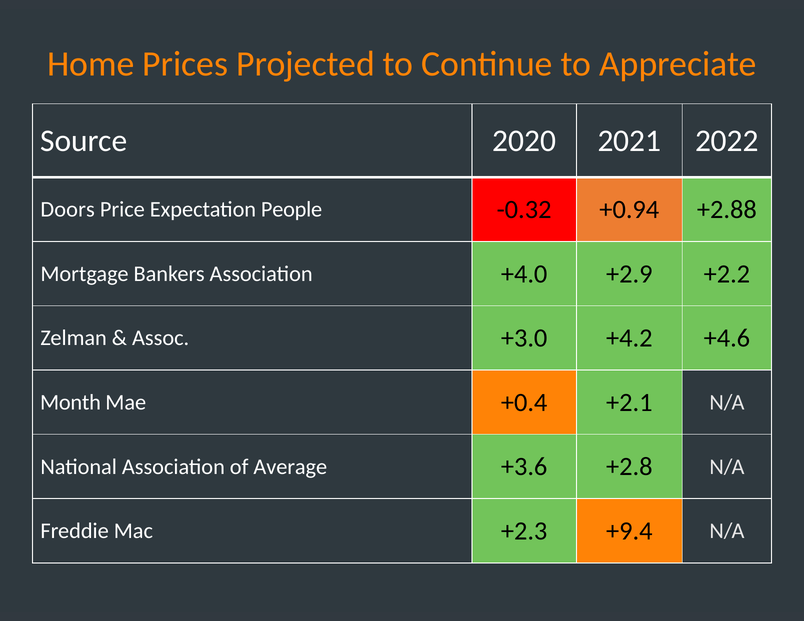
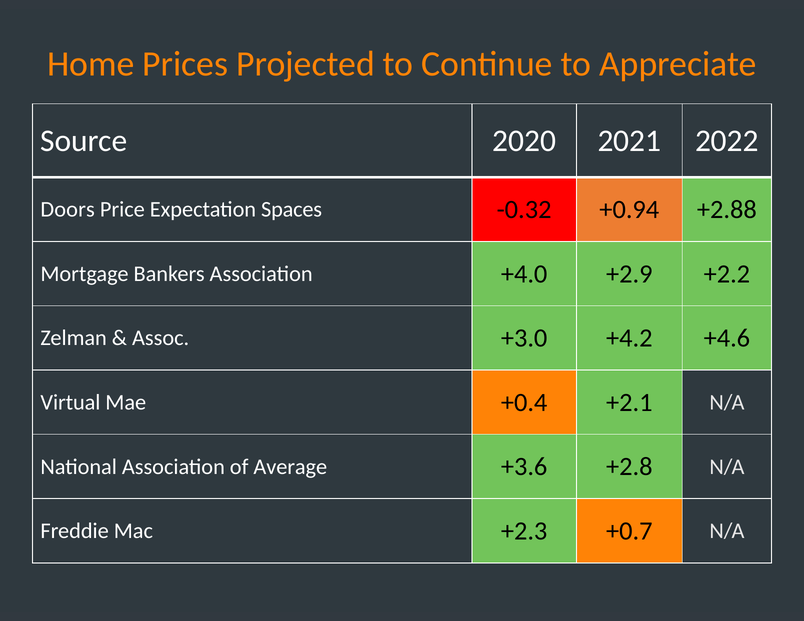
People: People -> Spaces (292, 210)
Month: Month -> Virtual (70, 403)
+9.4: +9.4 -> +0.7 (629, 531)
